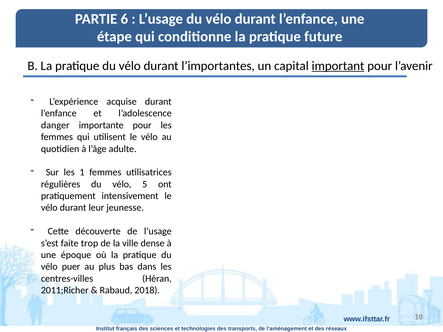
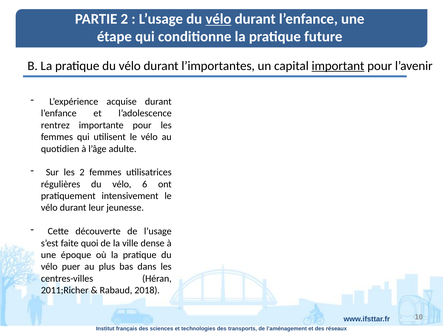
PARTIE 6: 6 -> 2 (124, 19)
vélo underline: none -> present (218, 19)
danger: danger -> rentrez (55, 125)
les 1: 1 -> 2 (82, 172)
5: 5 -> 6 (145, 184)
trop: trop -> quoi (90, 243)
